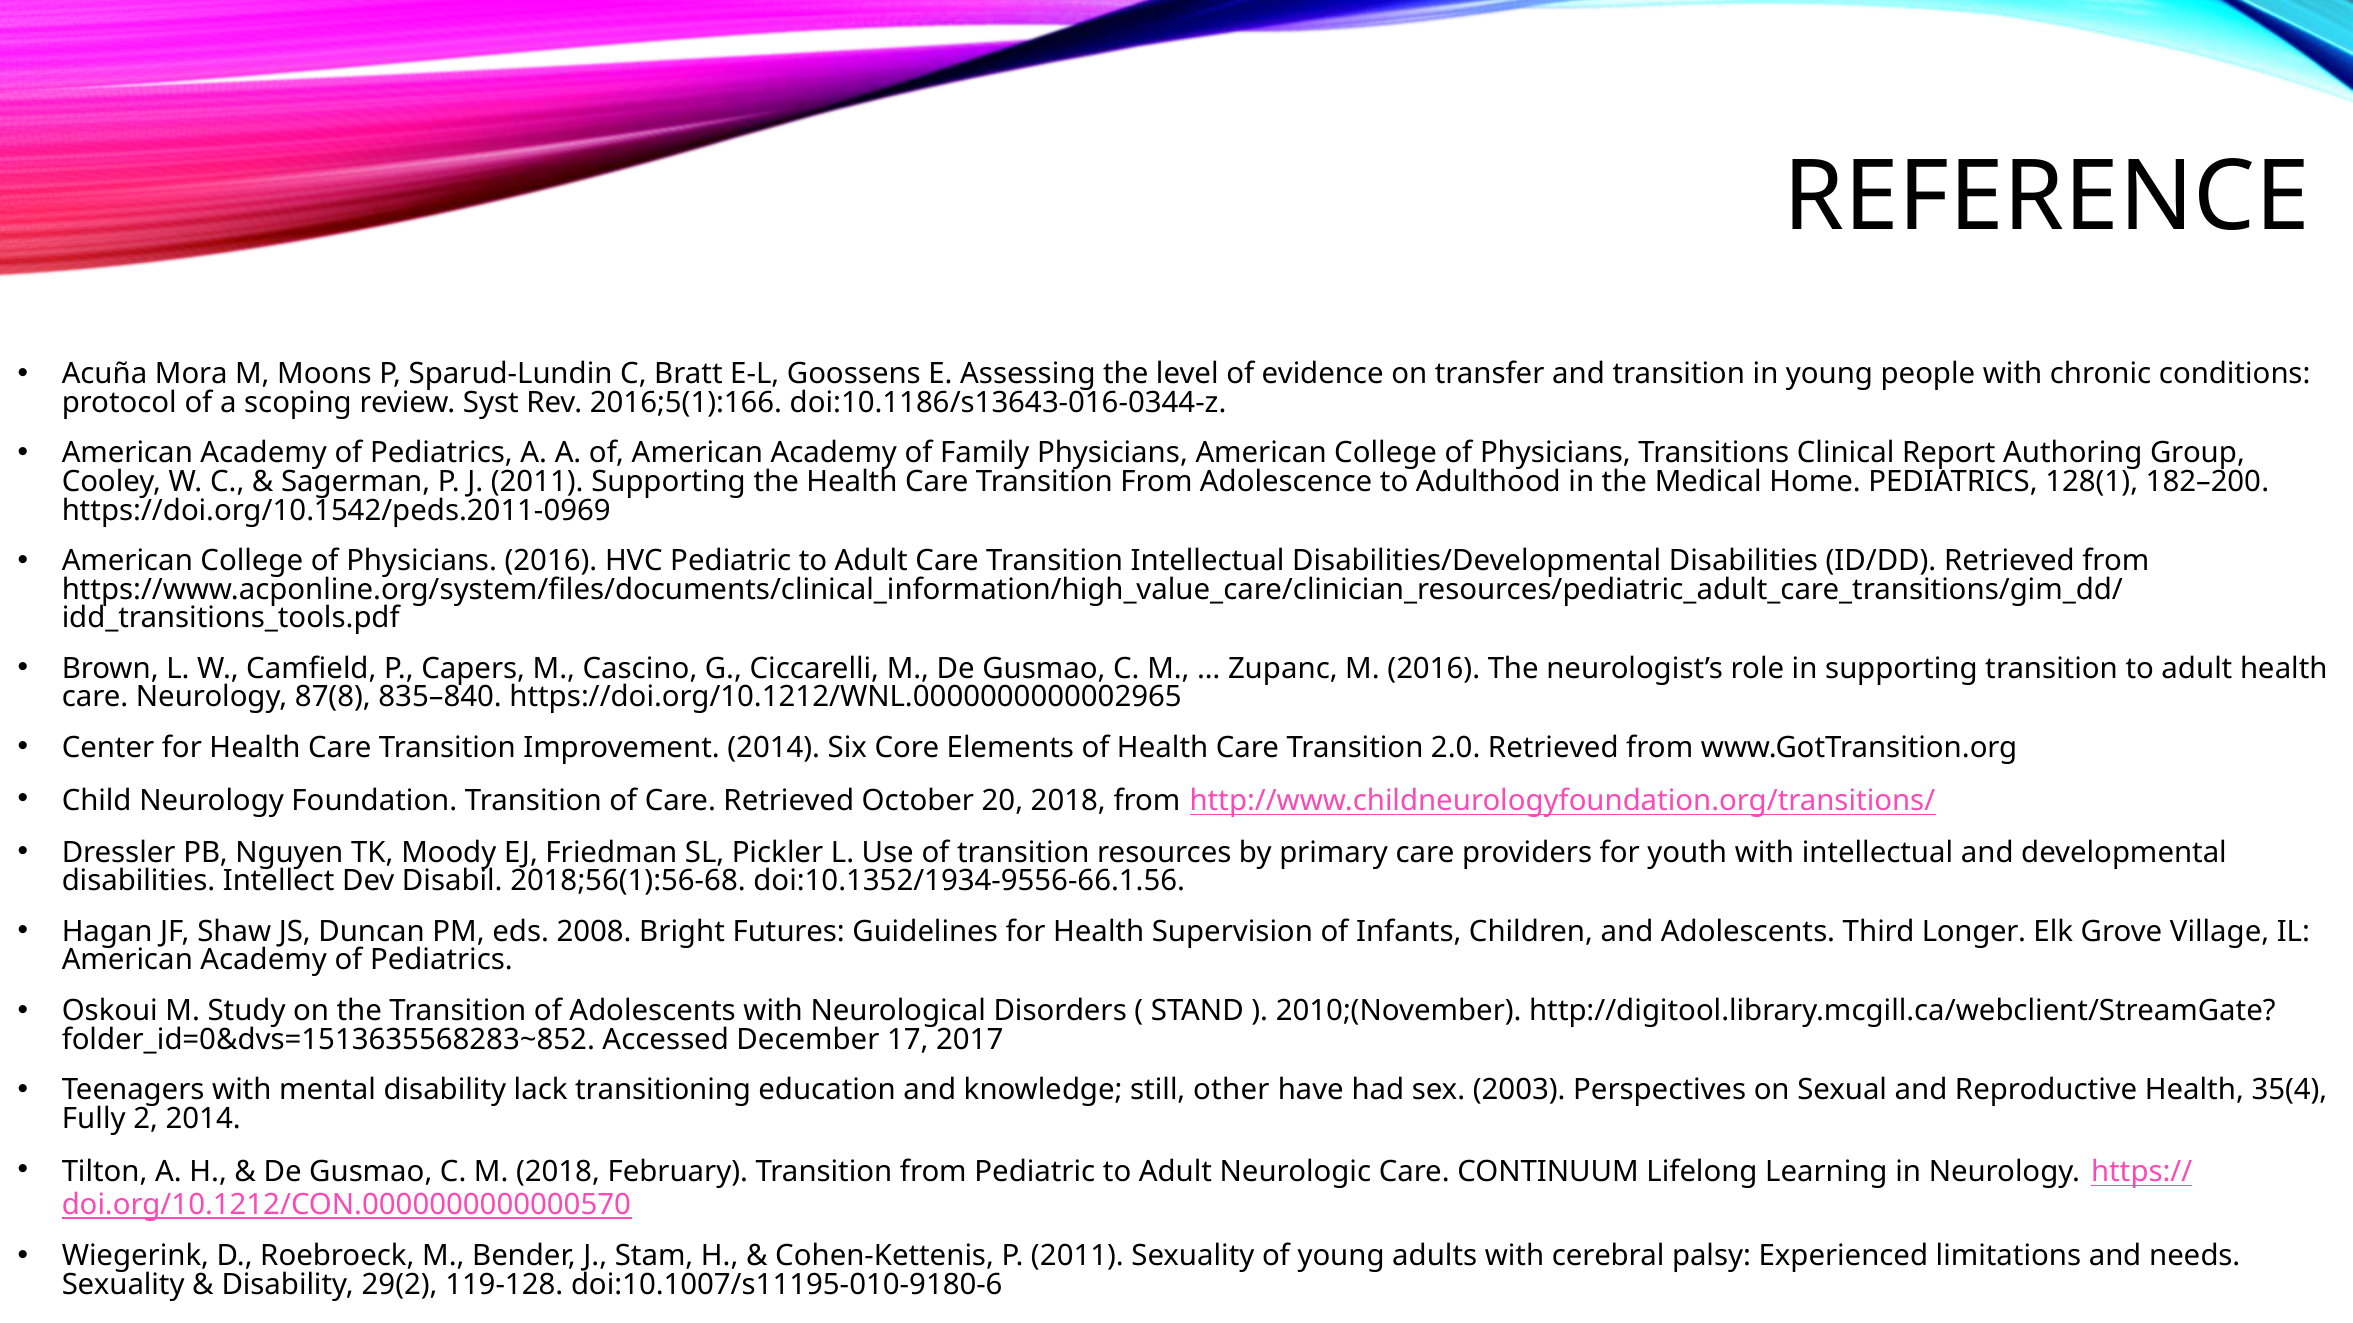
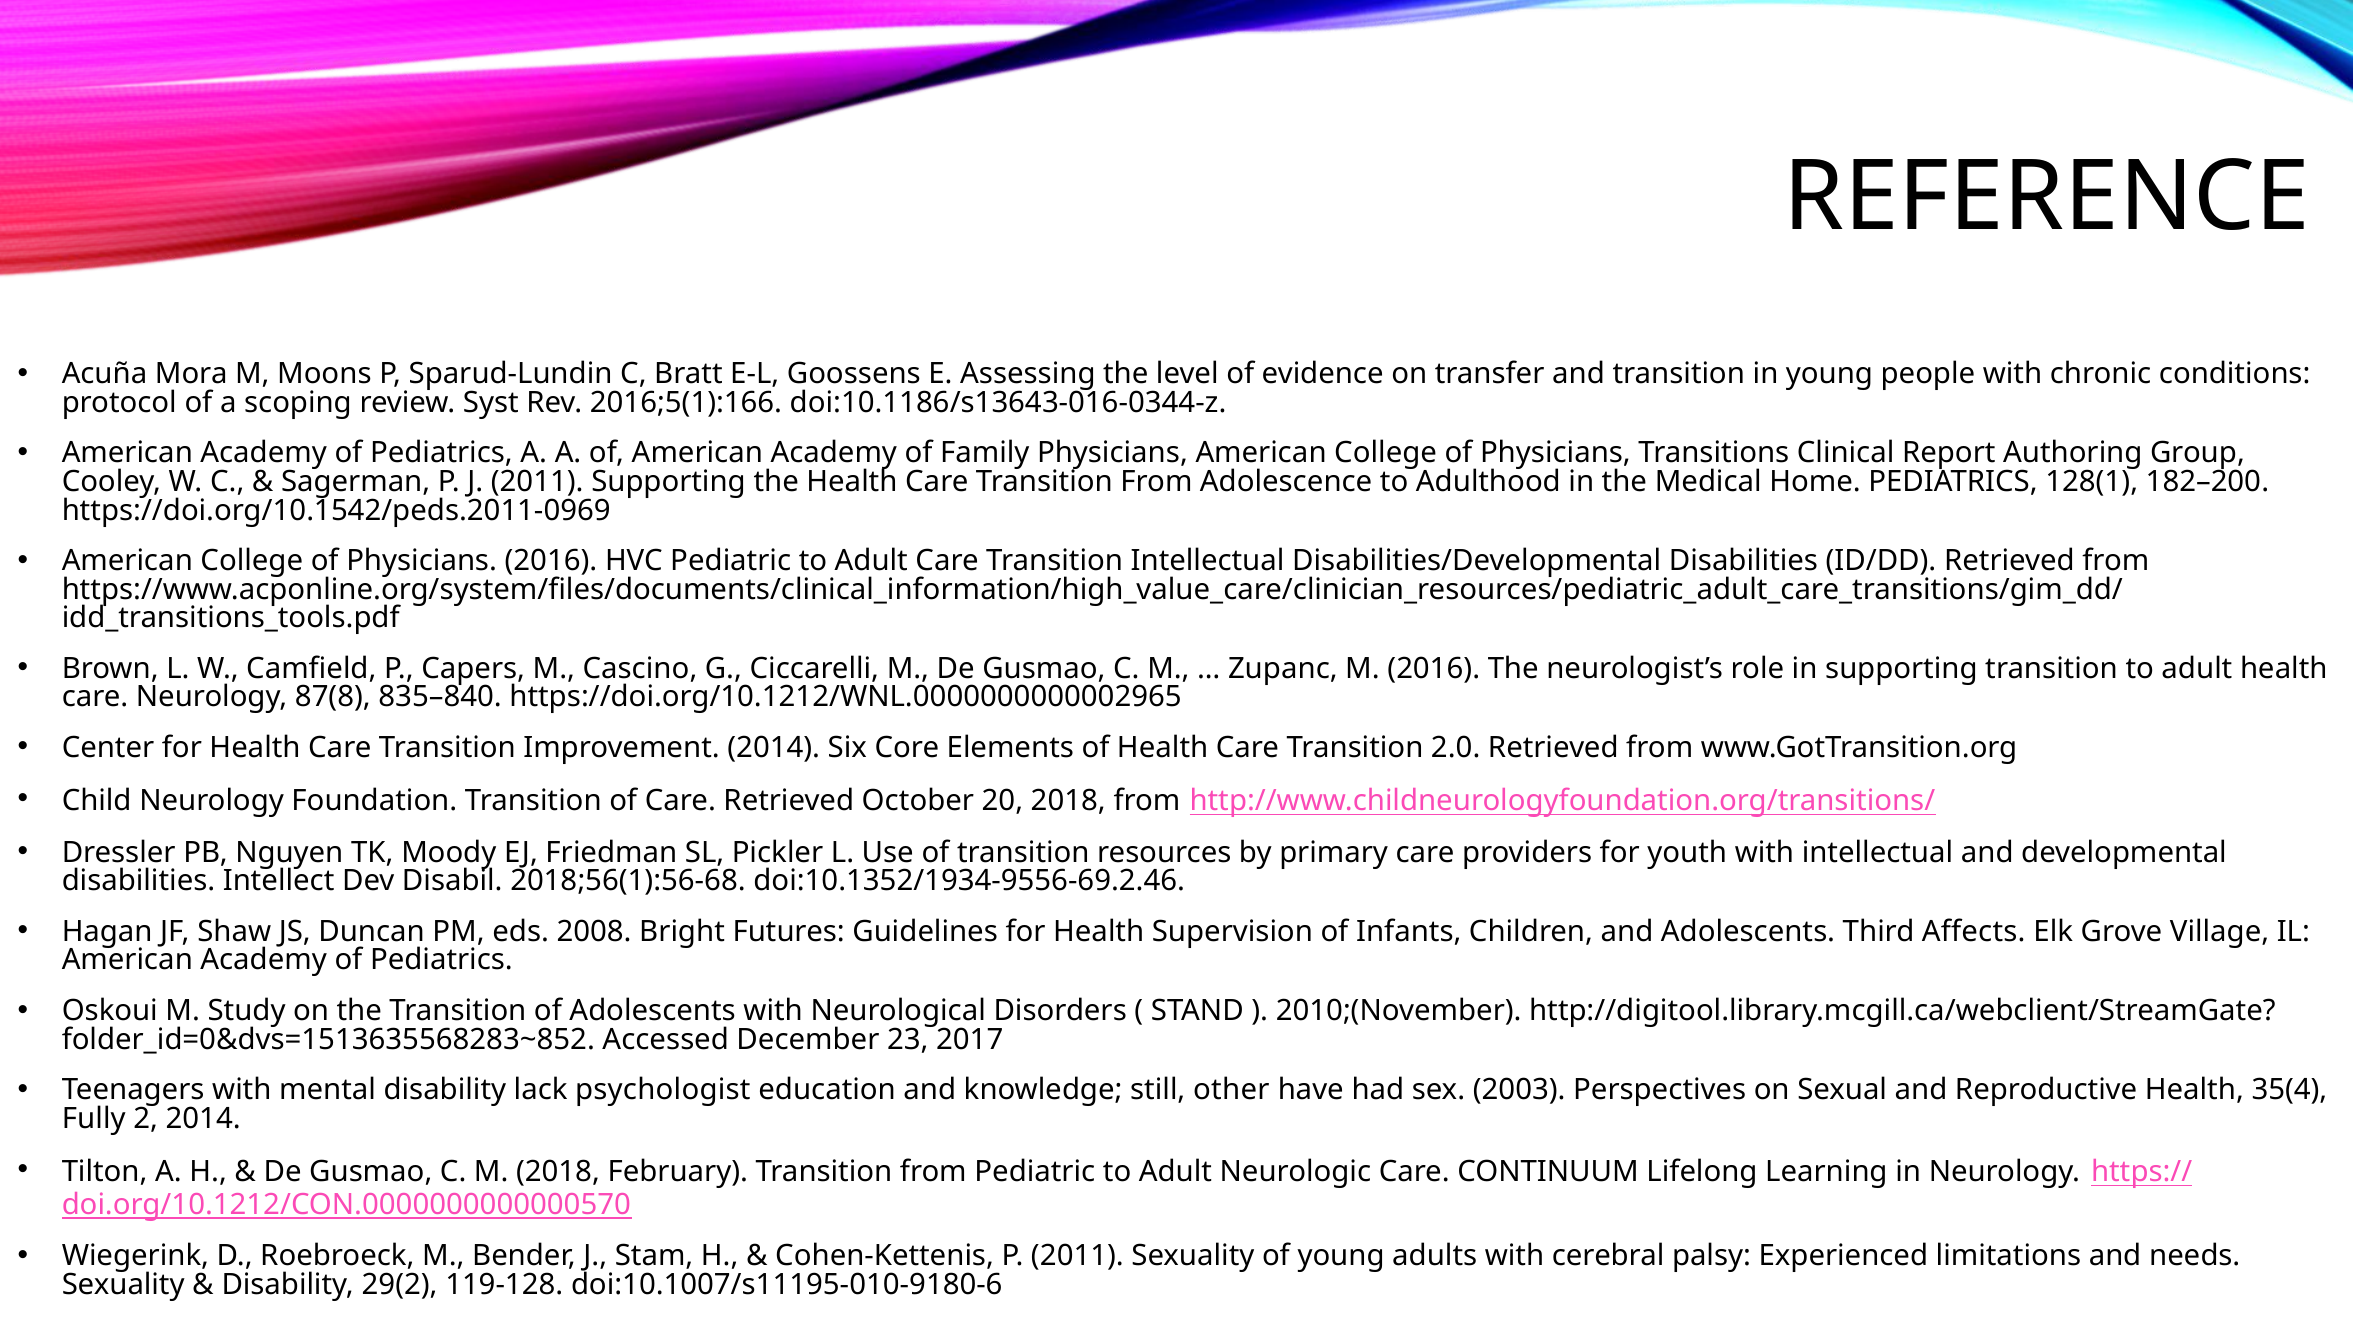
doi:10.1352/1934-9556-66.1.56: doi:10.1352/1934-9556-66.1.56 -> doi:10.1352/1934-9556-69.2.46 (969, 882)
Longer: Longer -> Affects (1974, 932)
17: 17 -> 23 (908, 1040)
transitioning: transitioning -> psychologist (663, 1090)
